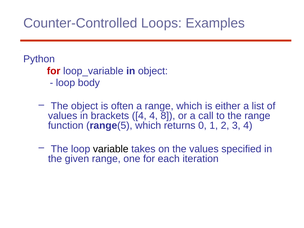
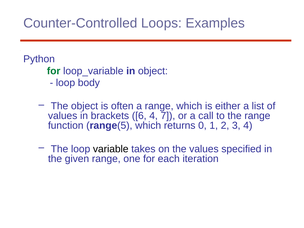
for colour: red -> green (54, 71)
brackets 4: 4 -> 6 (139, 116)
8: 8 -> 7 (168, 116)
